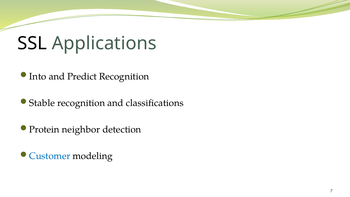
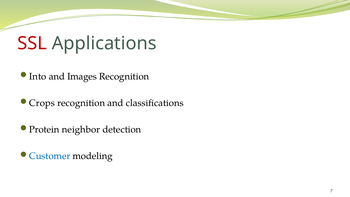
SSL colour: black -> red (32, 43)
Predict: Predict -> Images (82, 76)
Stable: Stable -> Crops (42, 103)
